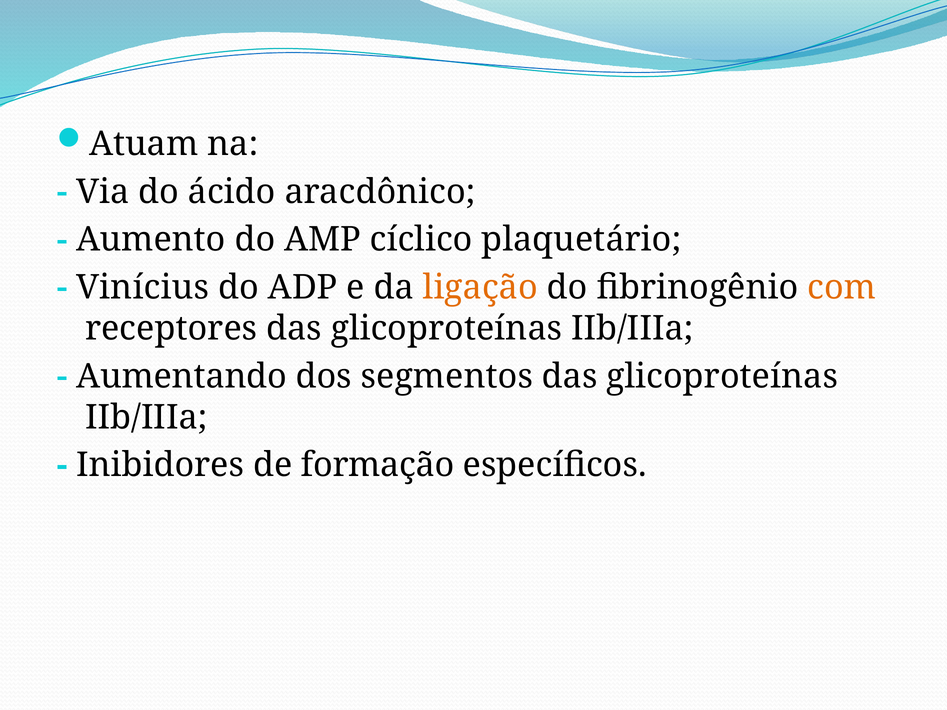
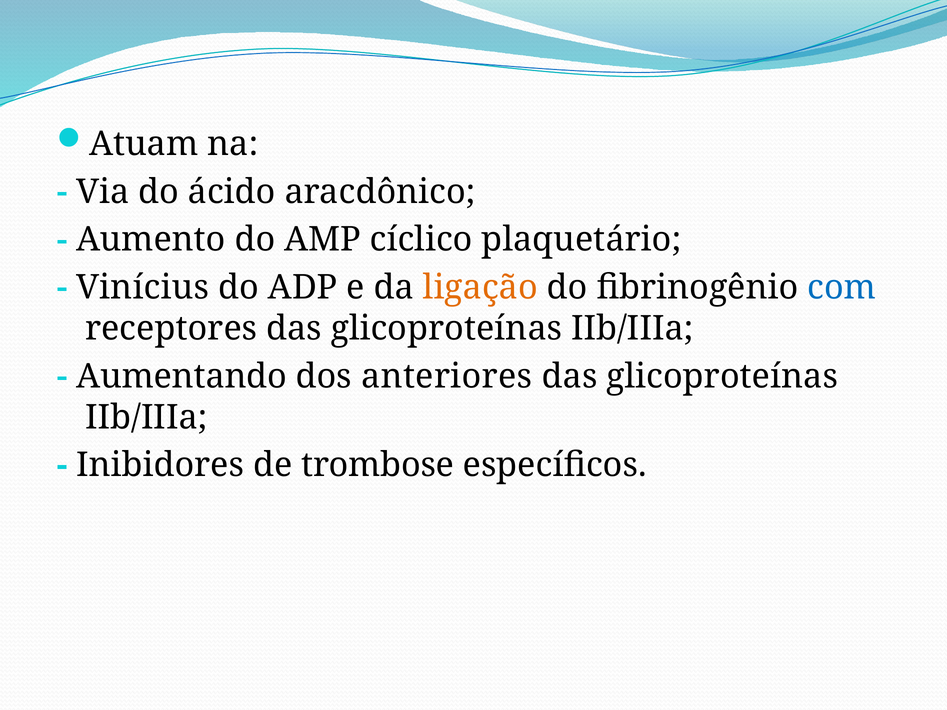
com colour: orange -> blue (842, 288)
segmentos: segmentos -> anteriores (447, 376)
formação: formação -> trombose (378, 465)
